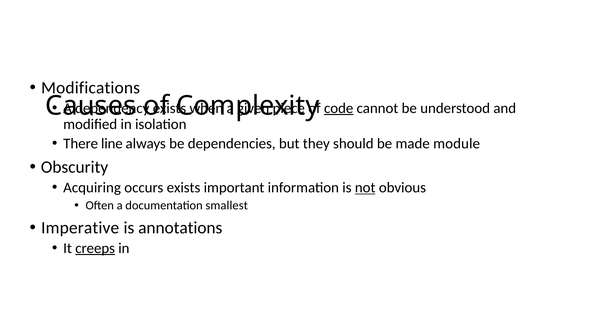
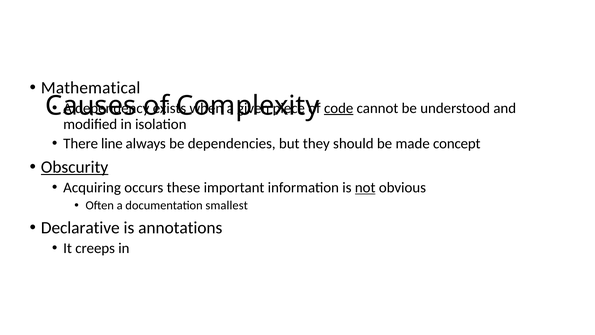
Modifications: Modifications -> Mathematical (91, 88)
module: module -> concept (457, 143)
Obscurity underline: none -> present (75, 167)
occurs exists: exists -> these (183, 187)
Imperative: Imperative -> Declarative (80, 227)
creeps underline: present -> none (95, 248)
